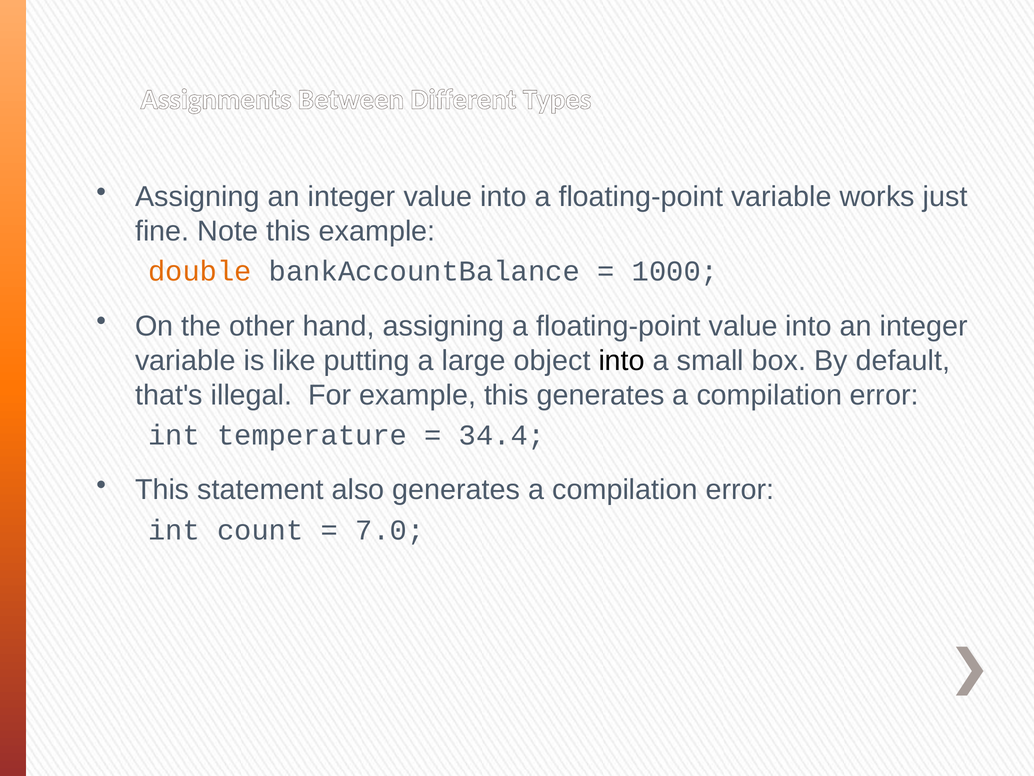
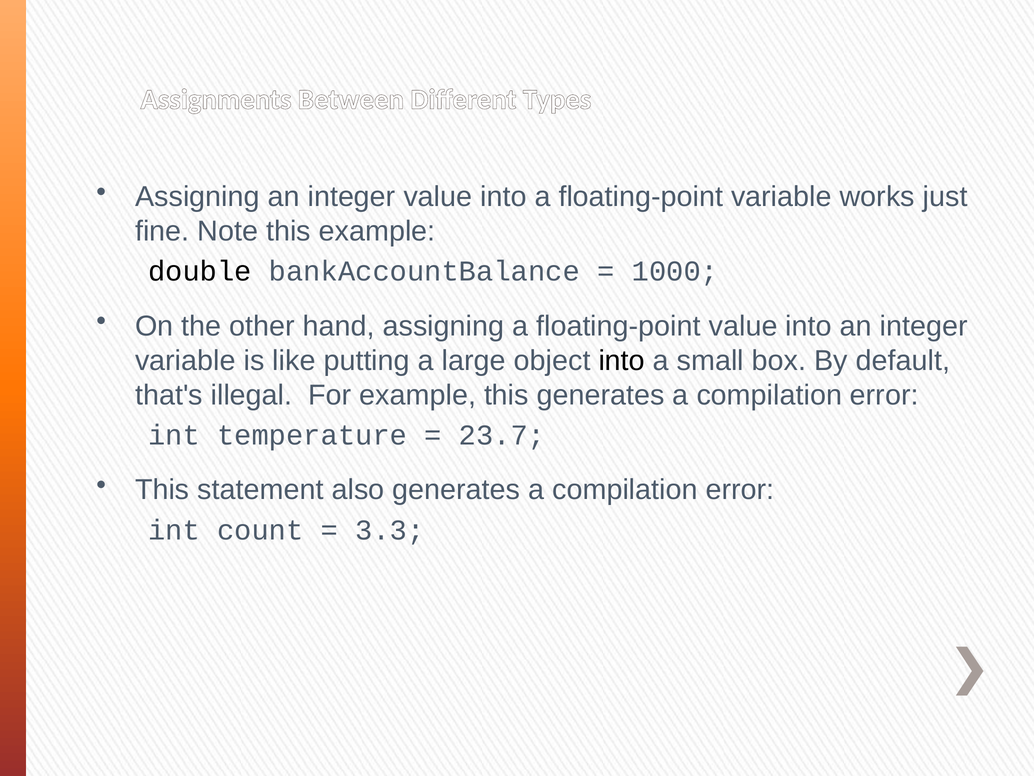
double colour: orange -> black (200, 271)
34.4: 34.4 -> 23.7 (502, 435)
7.0: 7.0 -> 3.3 (390, 530)
